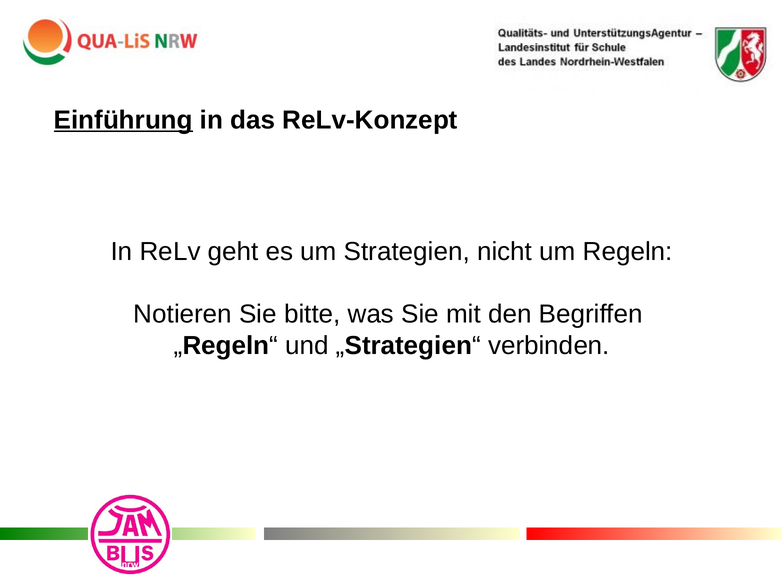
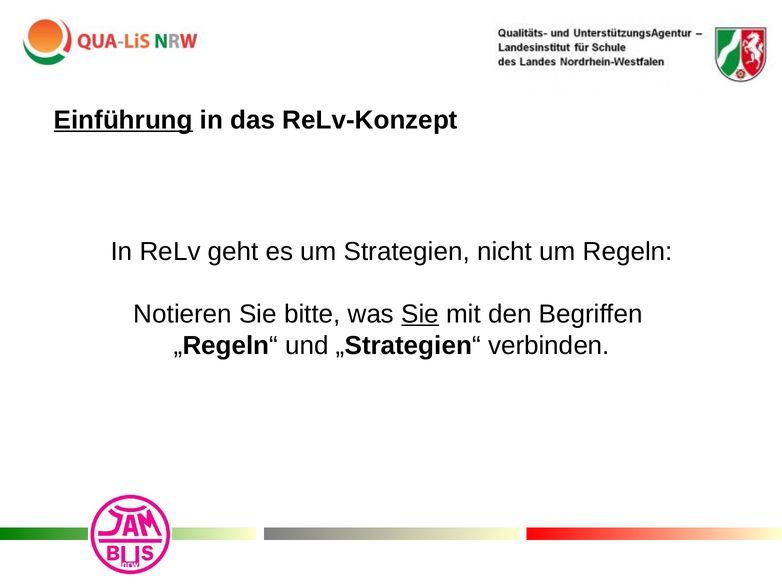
Sie underline: none -> present (420, 315)
